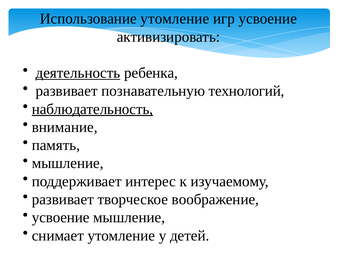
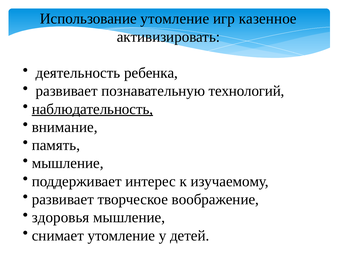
игр усвоение: усвоение -> казенное (268, 19)
деятельность underline: present -> none (78, 73)
усвоение: усвоение -> здоровья (61, 217)
